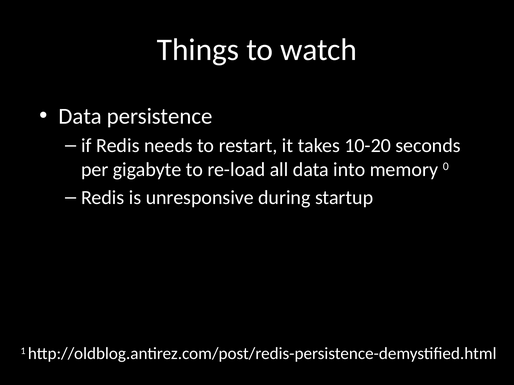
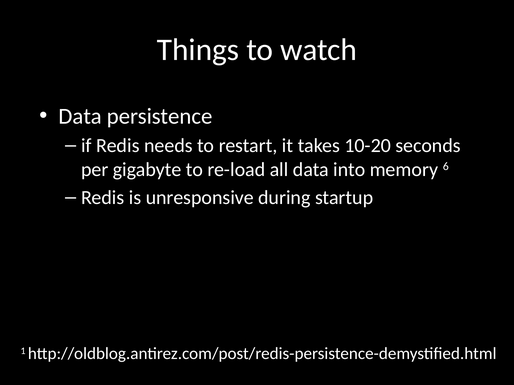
0: 0 -> 6 (446, 167)
